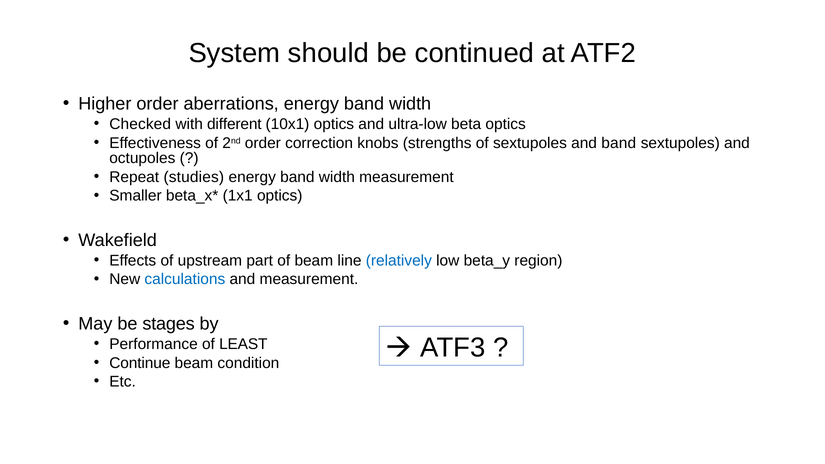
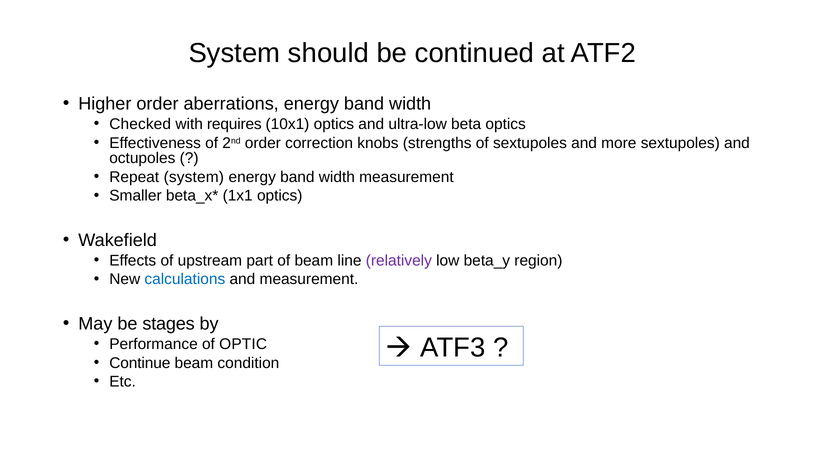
different: different -> requires (234, 124)
and band: band -> more (619, 143)
Repeat studies: studies -> system (194, 177)
relatively colour: blue -> purple (399, 261)
LEAST: LEAST -> OPTIC (243, 344)
